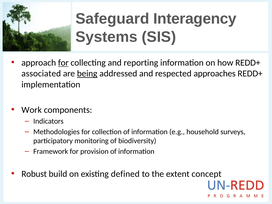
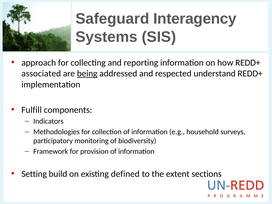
for underline: present -> none (63, 63)
approaches: approaches -> understand (215, 74)
Work: Work -> Fulfill (32, 110)
Robust: Robust -> Setting (34, 174)
concept: concept -> sections (207, 174)
